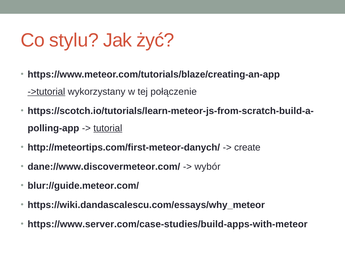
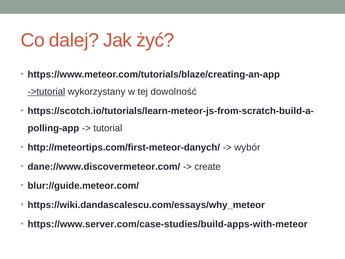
stylu: stylu -> dalej (74, 40)
połączenie: połączenie -> dowolność (174, 92)
tutorial underline: present -> none (108, 128)
create: create -> wybór (247, 147)
wybór: wybór -> create (208, 166)
